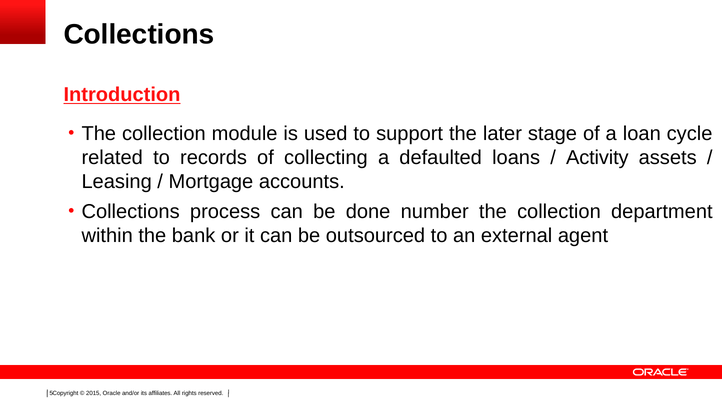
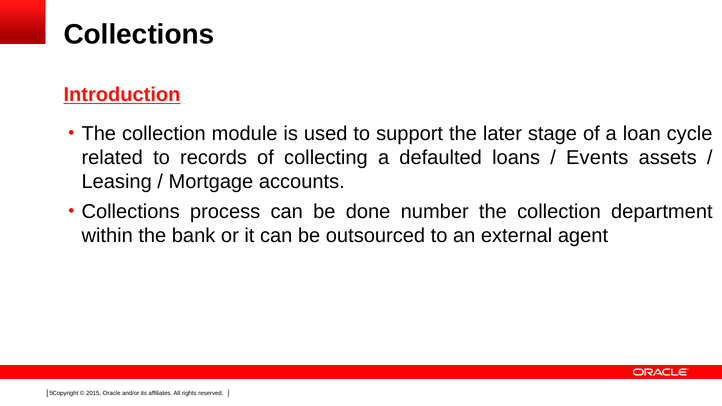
Activity: Activity -> Events (597, 158)
